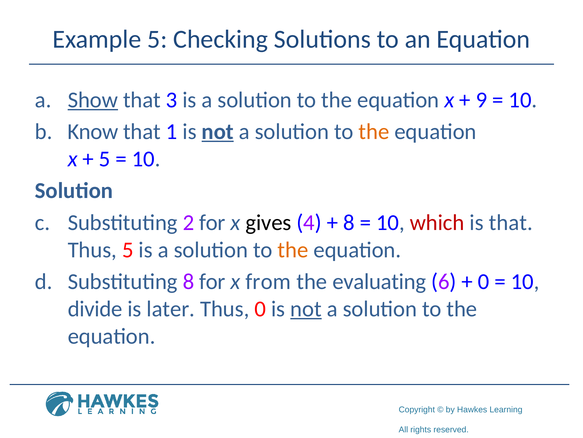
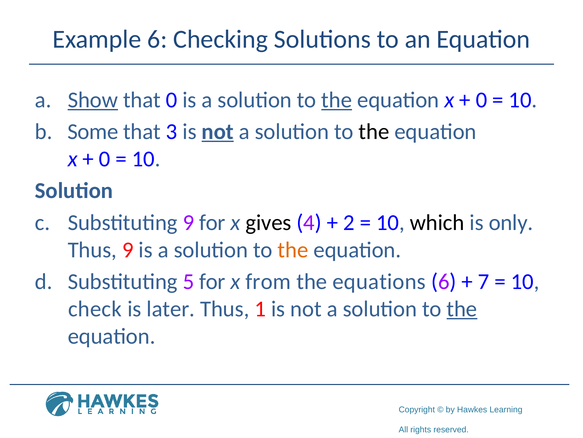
Example 5: 5 -> 6 (157, 39)
that 3: 3 -> 0 (172, 100)
the underline: none -> present (337, 100)
9: 9 -> 0 (481, 100)
Know: Know -> Some (93, 131)
1: 1 -> 3 (172, 131)
the colour: orange -> black (374, 131)
5: 5 -> 0 (105, 159)
Substituting 2: 2 -> 9 (188, 222)
8: 8 -> 2 (349, 222)
which colour: red -> black (437, 222)
is that: that -> only (511, 222)
Thus 5: 5 -> 9 (128, 249)
Substituting 8: 8 -> 5 (188, 281)
evaluating: evaluating -> equations (379, 281)
0: 0 -> 7 (484, 281)
divide: divide -> check (95, 308)
Thus 0: 0 -> 1 (260, 308)
not underline: present -> none (306, 308)
the underline: none -> present (462, 308)
